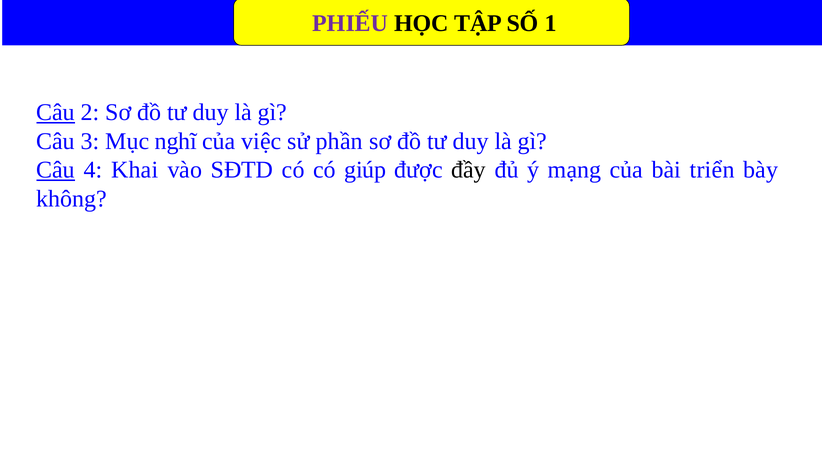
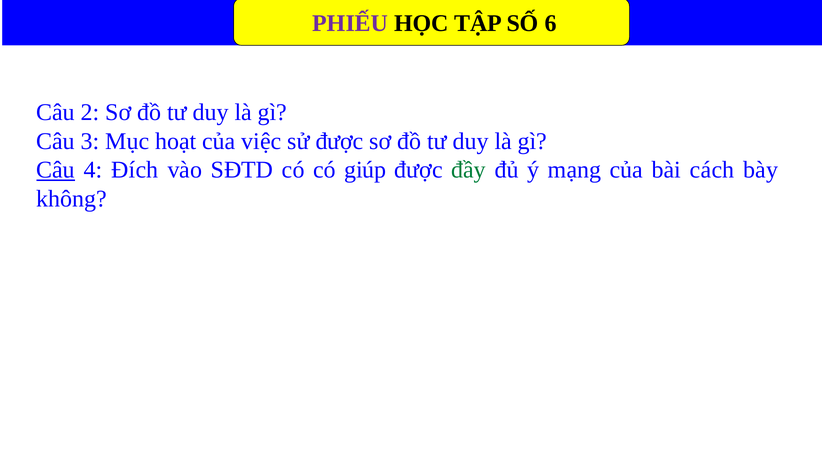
1: 1 -> 6 (551, 24)
Câu underline: present -> none (56, 112)
nghĩ: nghĩ -> hoạt (176, 141)
sử phần: phần -> được (339, 141)
Khai: Khai -> Đích (135, 170)
đầy colour: black -> green (469, 170)
triển: triển -> cách (712, 170)
